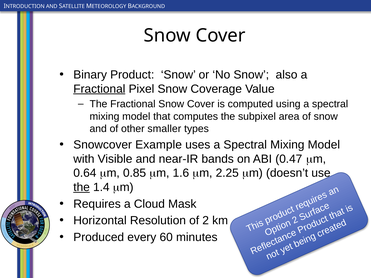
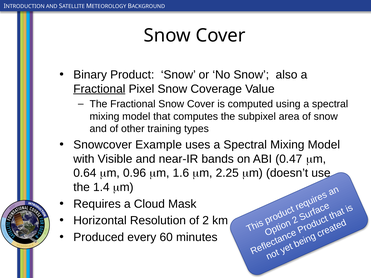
smaller: smaller -> training (164, 129)
0.85: 0.85 -> 0.96 (135, 173)
the underline: present -> none (82, 187)
